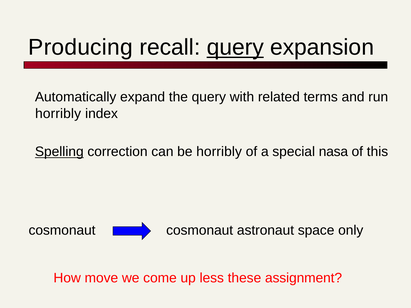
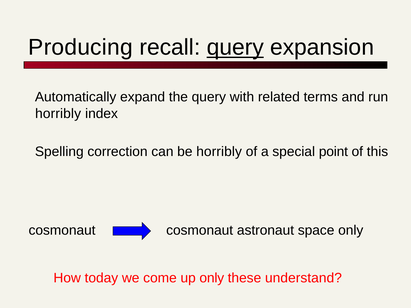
Spelling underline: present -> none (59, 152)
nasa: nasa -> point (333, 152)
move: move -> today (101, 278)
up less: less -> only (212, 278)
assignment: assignment -> understand (303, 278)
